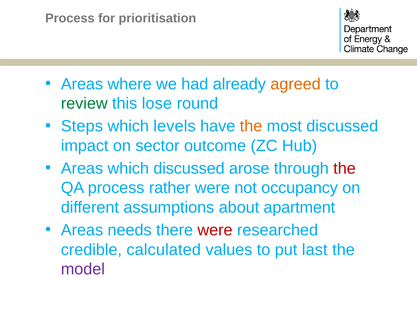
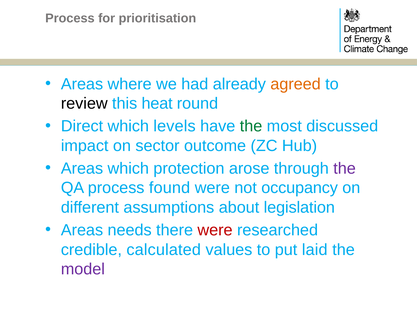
review colour: green -> black (84, 103)
lose: lose -> heat (157, 103)
Steps: Steps -> Direct (82, 126)
the colour: orange -> green (251, 126)
which discussed: discussed -> protection (189, 168)
the colour: red -> purple (345, 168)
rather: rather -> found (170, 188)
apartment: apartment -> legislation (299, 207)
last: last -> laid (315, 249)
